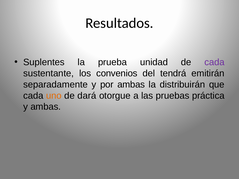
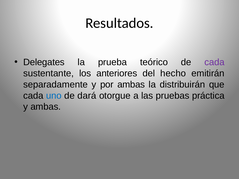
Suplentes: Suplentes -> Delegates (44, 62)
unidad: unidad -> teórico (154, 62)
convenios: convenios -> anteriores (117, 73)
tendrá: tendrá -> hecho (173, 73)
uno colour: orange -> blue (54, 96)
